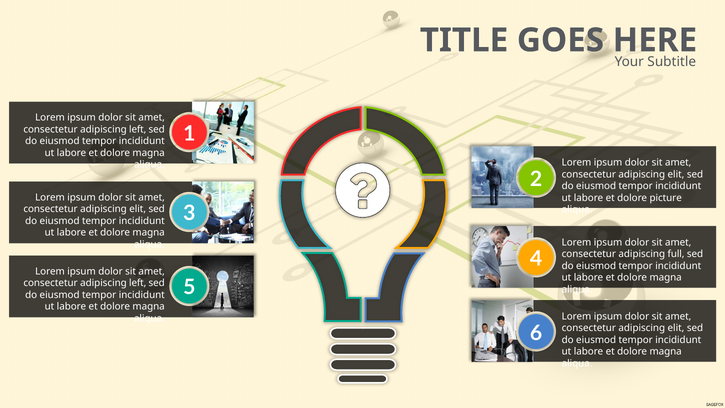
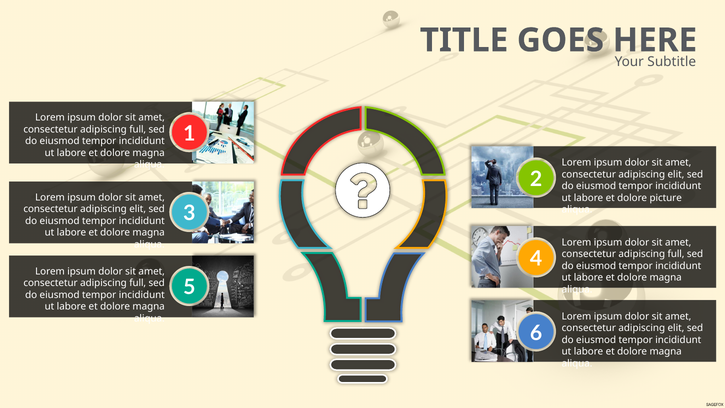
left: left -> full (138, 129)
left: left -> full (138, 283)
